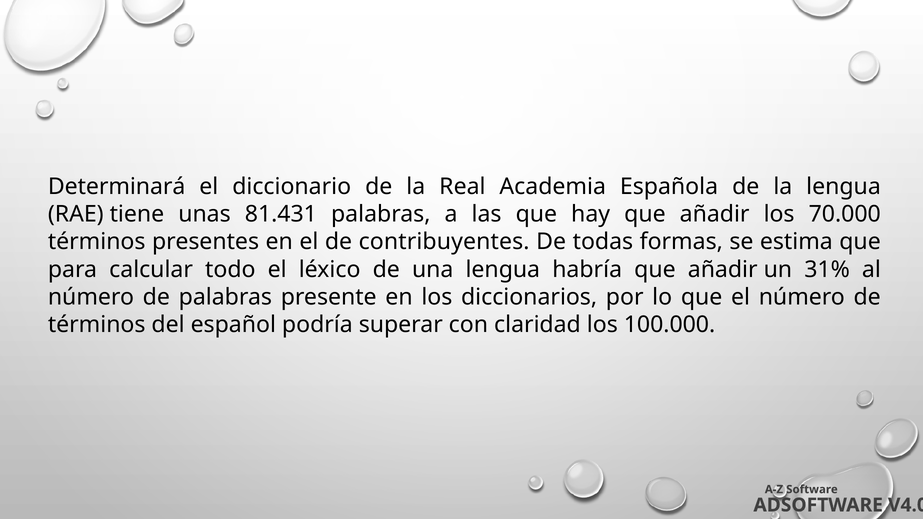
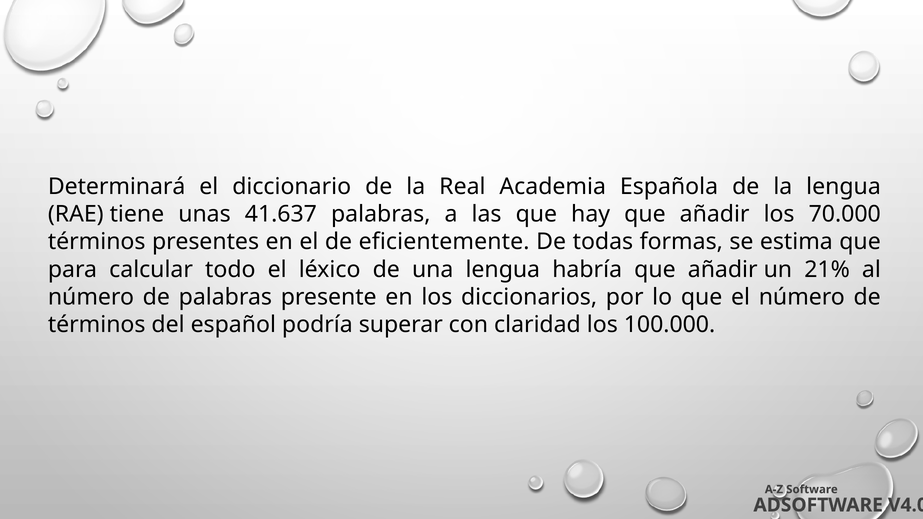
81.431: 81.431 -> 41.637 (281, 214)
contribuyentes: contribuyentes -> eficientemente (444, 242)
31%: 31% -> 21% (827, 270)
